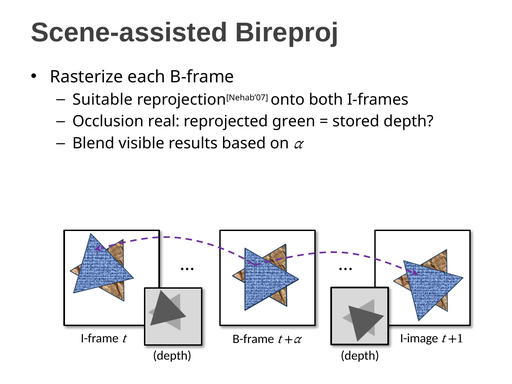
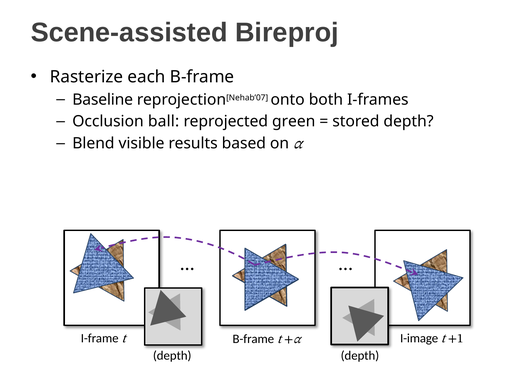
Suitable: Suitable -> Baseline (103, 100)
real: real -> ball (164, 121)
